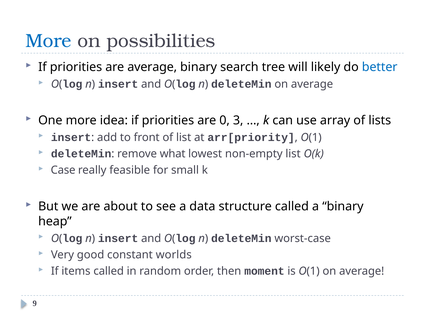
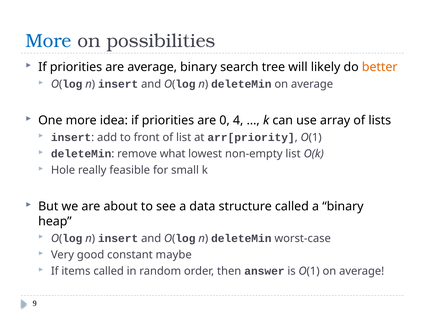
better colour: blue -> orange (380, 67)
3: 3 -> 4 (238, 120)
Case: Case -> Hole (63, 170)
worlds: worlds -> maybe (174, 255)
moment: moment -> answer (264, 271)
